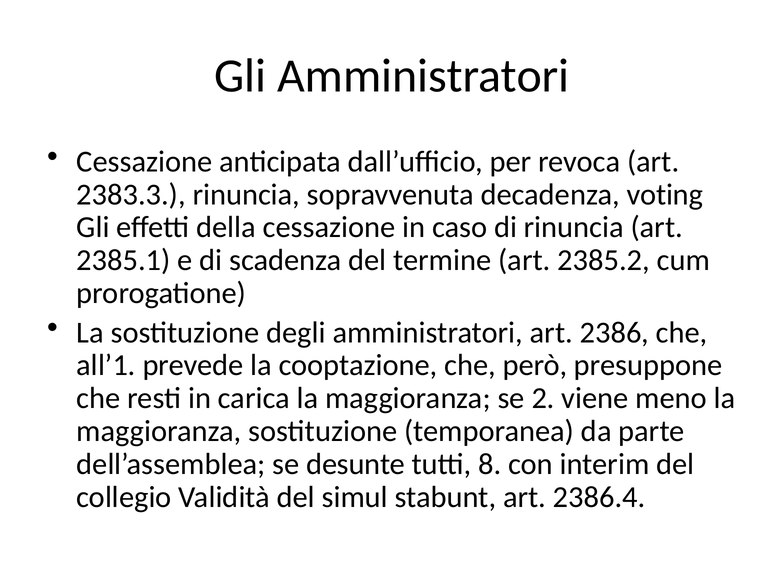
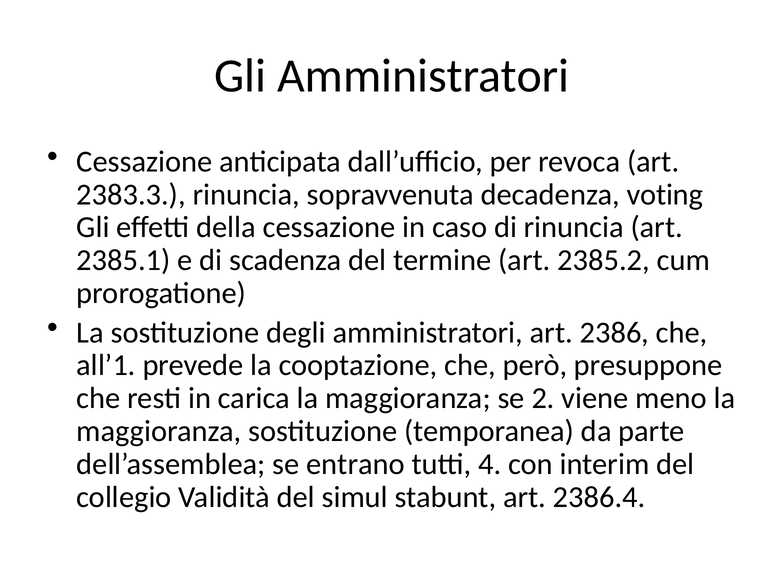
desunte: desunte -> entrano (356, 464)
8: 8 -> 4 (490, 464)
